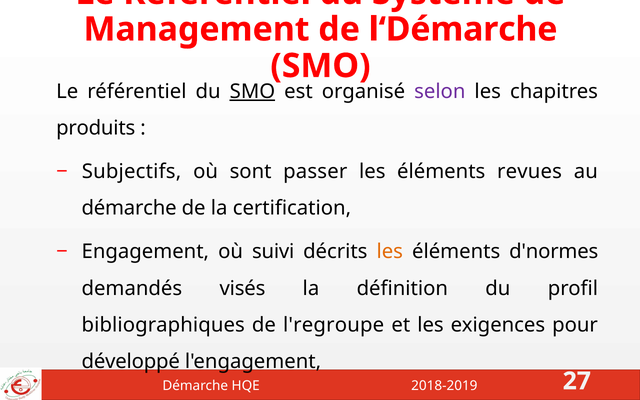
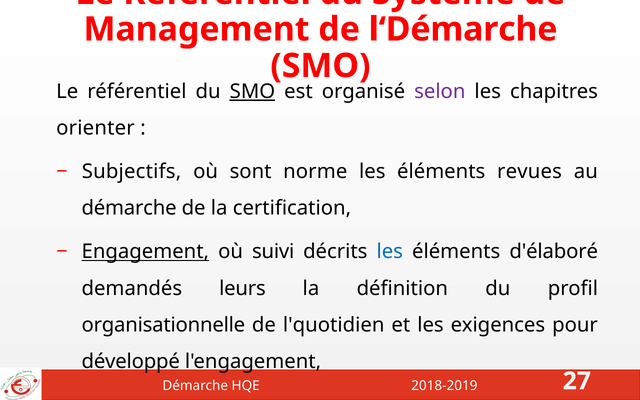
produits: produits -> orienter (95, 128)
passer: passer -> norme (315, 172)
Engagement underline: none -> present (145, 252)
les colour: orange -> blue (390, 252)
d'normes: d'normes -> d'élaboré (554, 252)
visés: visés -> leurs (242, 288)
bibliographiques: bibliographiques -> organisationnelle (163, 325)
l'regroupe: l'regroupe -> l'quotidien (334, 325)
